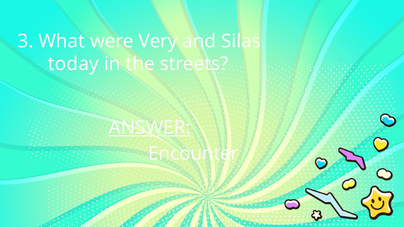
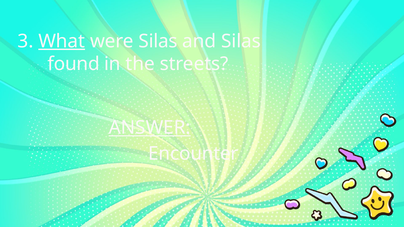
What underline: none -> present (62, 41)
were Very: Very -> Silas (158, 41)
today: today -> found (74, 64)
